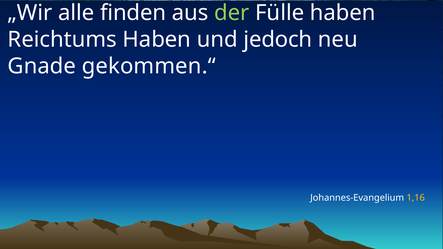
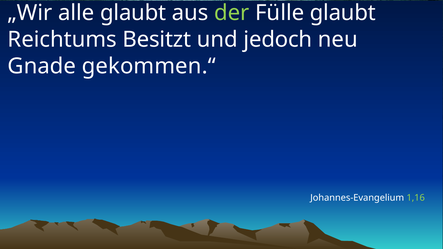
alle finden: finden -> glaubt (133, 13)
Fülle haben: haben -> glaubt (343, 13)
Reichtums Haben: Haben -> Besitzt (157, 40)
1,16 colour: yellow -> light green (416, 198)
